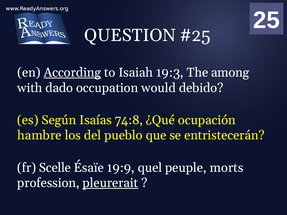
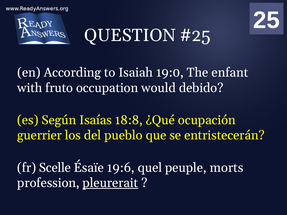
According underline: present -> none (72, 73)
19:3: 19:3 -> 19:0 (170, 73)
among: among -> enfant (230, 73)
dado: dado -> fruto (59, 88)
74:8: 74:8 -> 18:8 (129, 120)
hambre: hambre -> guerrier (40, 136)
19:9: 19:9 -> 19:6 (121, 168)
